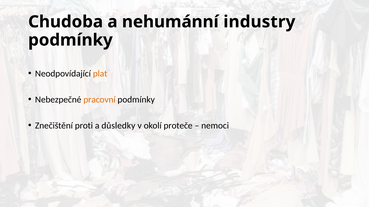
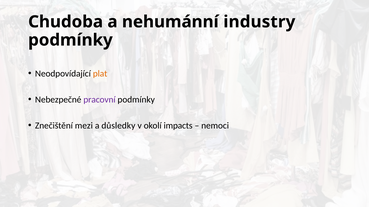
pracovní colour: orange -> purple (99, 100)
proti: proti -> mezi (84, 126)
proteče: proteče -> impacts (178, 126)
